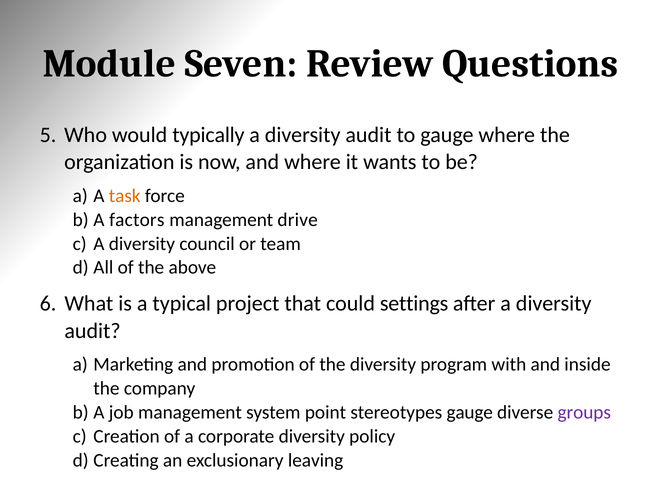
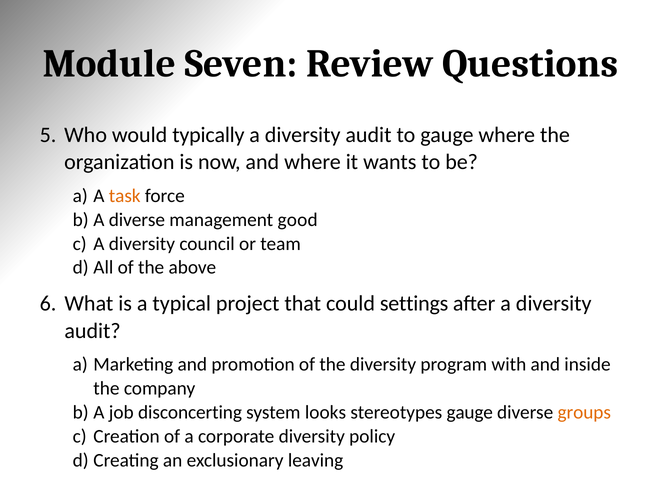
factors: factors -> diverse (137, 220)
drive: drive -> good (298, 220)
job management: management -> disconcerting (190, 412)
point: point -> looks (325, 412)
groups colour: purple -> orange (584, 412)
